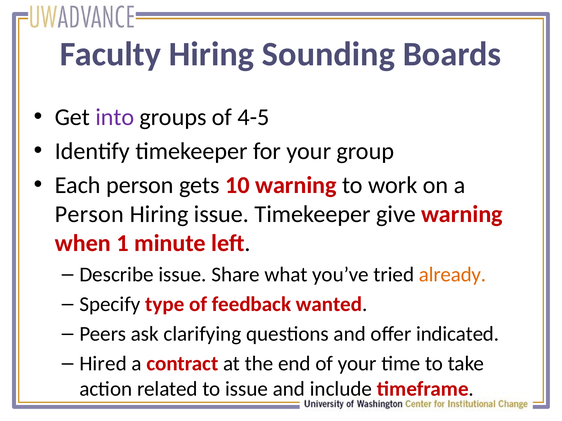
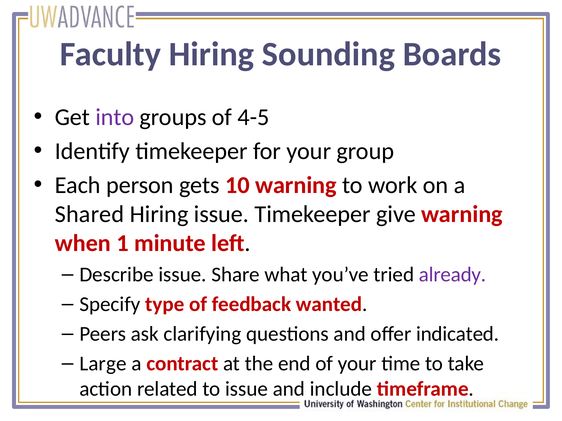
Person: Person -> Shared (89, 215)
already colour: orange -> purple (453, 275)
Hired: Hired -> Large (103, 364)
